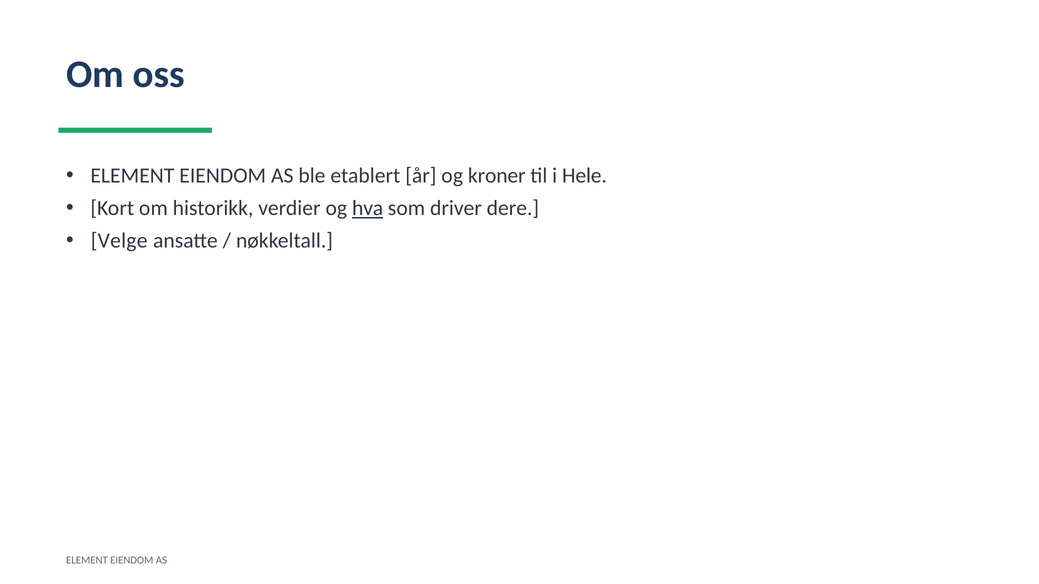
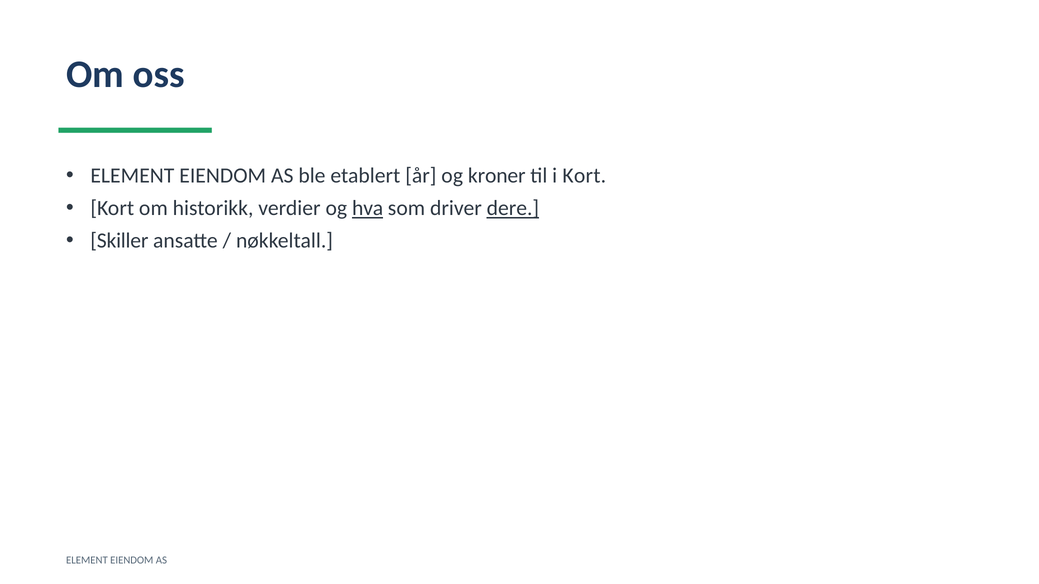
i Hele: Hele -> Kort (584, 176)
dere underline: none -> present (513, 208)
Velge: Velge -> Skiller (119, 241)
